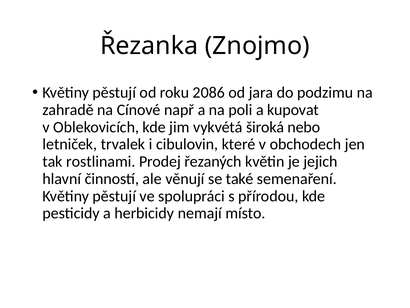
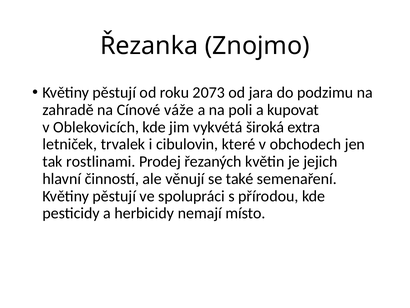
2086: 2086 -> 2073 (209, 92)
např: např -> váže (179, 110)
nebo: nebo -> extra (304, 127)
